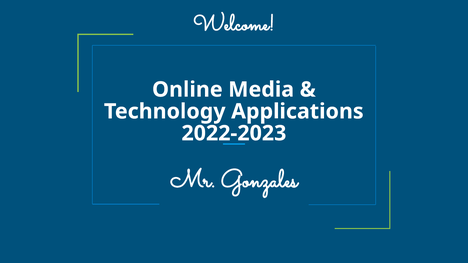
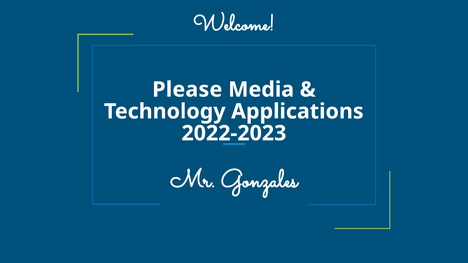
Online: Online -> Please (187, 90)
